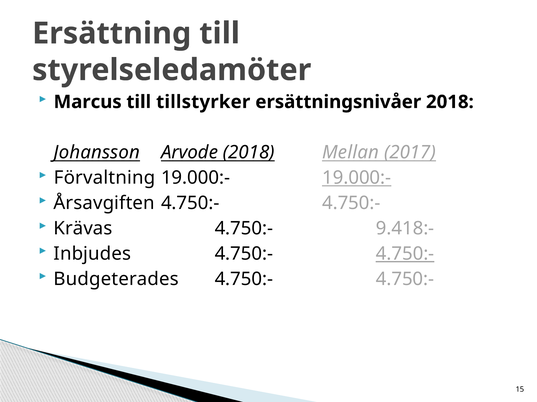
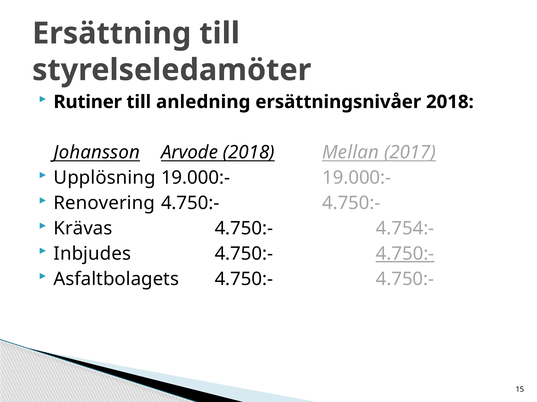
Marcus: Marcus -> Rutiner (88, 102)
tillstyrker: tillstyrker -> anledning (203, 102)
Förvaltning: Förvaltning -> Upplösning (105, 178)
19.000:- underline: present -> none (357, 178)
Årsavgiften: Årsavgiften -> Renovering (104, 203)
9.418:-: 9.418:- -> 4.754:- (405, 229)
Budgeterades: Budgeterades -> Asfaltbolagets (116, 279)
